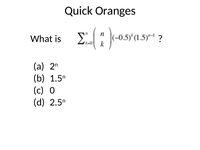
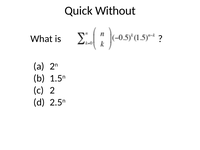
Oranges: Oranges -> Without (115, 11)
0: 0 -> 2 (52, 90)
